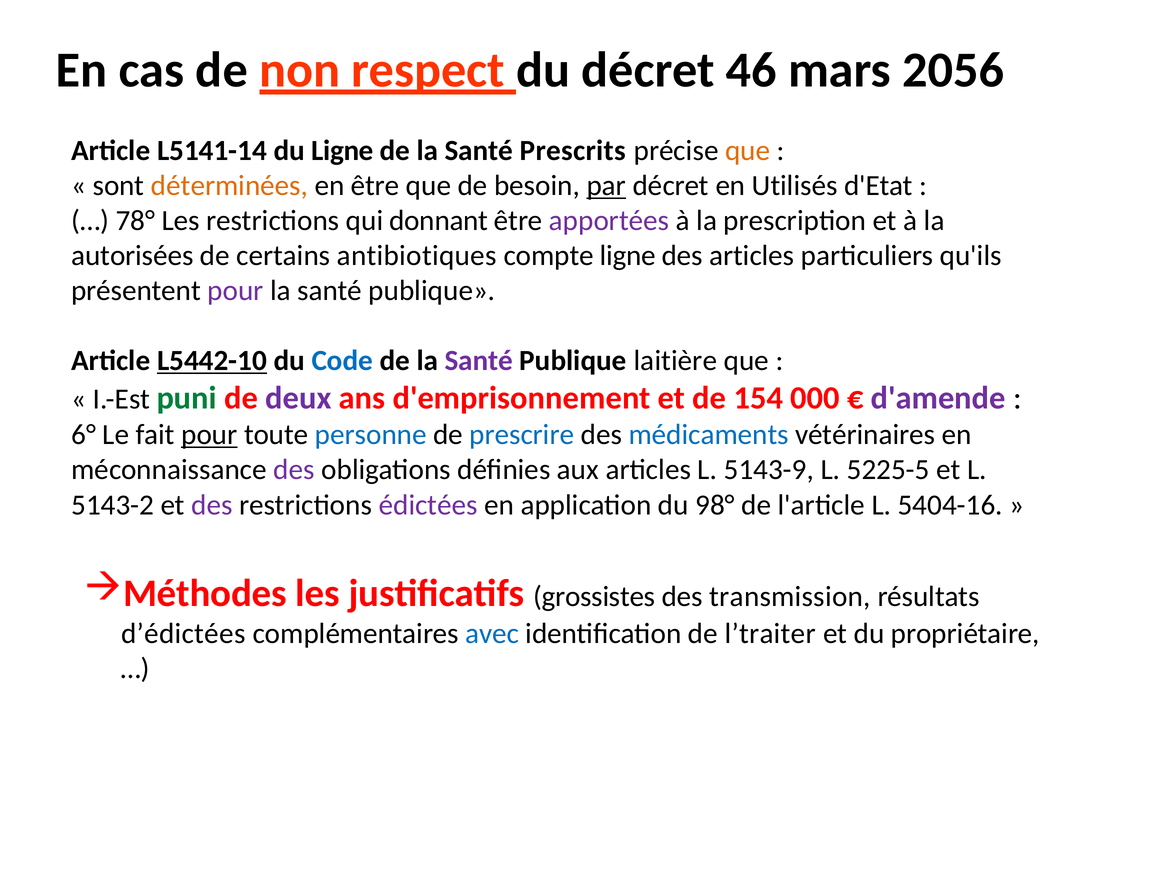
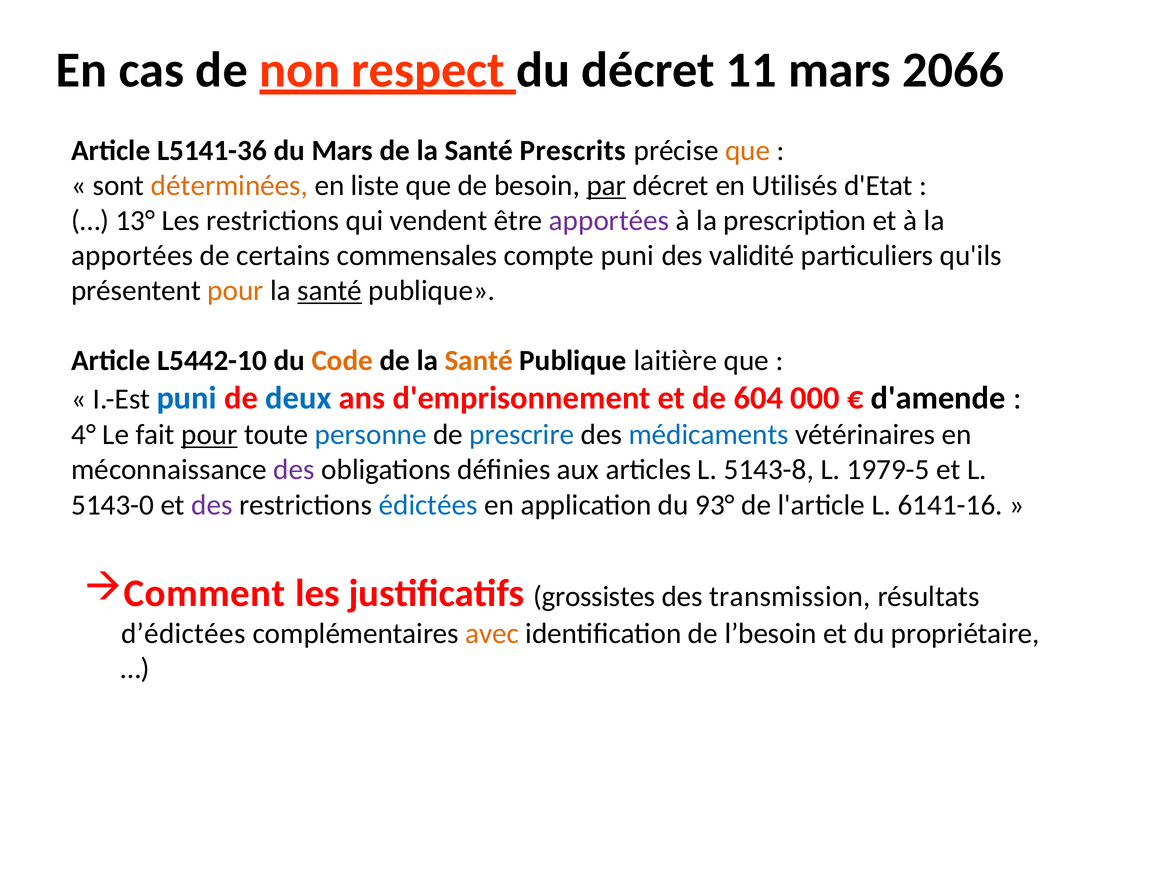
46: 46 -> 11 (751, 70)
2056: 2056 -> 2066 (953, 70)
L5141-14: L5141-14 -> L5141-36 (212, 151)
du Ligne: Ligne -> Mars (342, 151)
en être: être -> liste (375, 186)
78°: 78° -> 13° (135, 221)
donnant: donnant -> vendent (439, 221)
autorisées: autorisées -> apportées (132, 256)
antibiotiques: antibiotiques -> commensales (417, 256)
compte ligne: ligne -> puni (627, 256)
des articles: articles -> validité (752, 256)
pour colour: purple -> orange (235, 291)
santé underline: none -> present (330, 291)
L5442-10 underline: present -> none (212, 361)
Code colour: blue -> orange (342, 361)
Santé colour: purple -> orange (479, 361)
puni colour: green -> blue (187, 398)
deux colour: purple -> blue (298, 398)
154: 154 -> 604 (758, 398)
d'amende colour: purple -> black (938, 398)
6°: 6° -> 4° (84, 435)
5143-9: 5143-9 -> 5143-8 (769, 470)
5225-5: 5225-5 -> 1979-5 (888, 470)
5143-2: 5143-2 -> 5143-0 (113, 505)
édictées colour: purple -> blue (428, 505)
98°: 98° -> 93° (715, 505)
5404-16: 5404-16 -> 6141-16 (950, 505)
Méthodes: Méthodes -> Comment (205, 594)
avec colour: blue -> orange (492, 634)
l’traiter: l’traiter -> l’besoin (770, 634)
